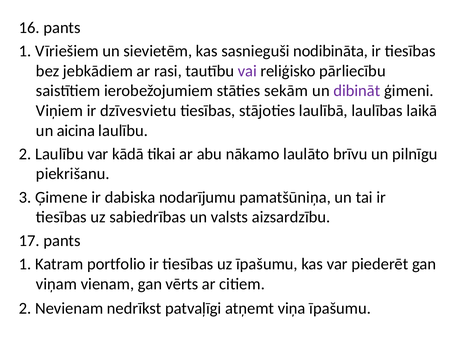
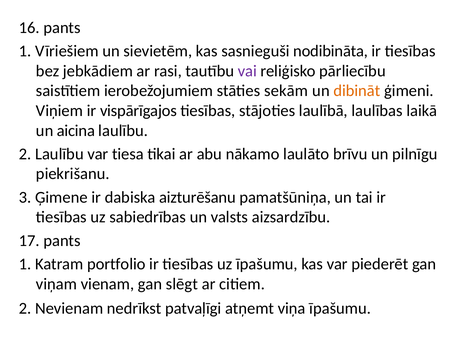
dibināt colour: purple -> orange (357, 91)
dzīvesvietu: dzīvesvietu -> vispārīgajos (138, 111)
kādā: kādā -> tiesa (128, 154)
nodarījumu: nodarījumu -> aizturēšanu (197, 197)
vērts: vērts -> slēgt (182, 283)
